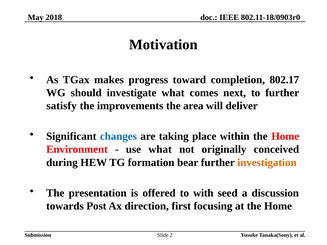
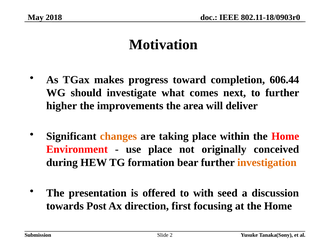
802.17: 802.17 -> 606.44 (284, 80)
satisfy: satisfy -> higher (62, 106)
changes colour: blue -> orange (118, 136)
use what: what -> place (160, 150)
